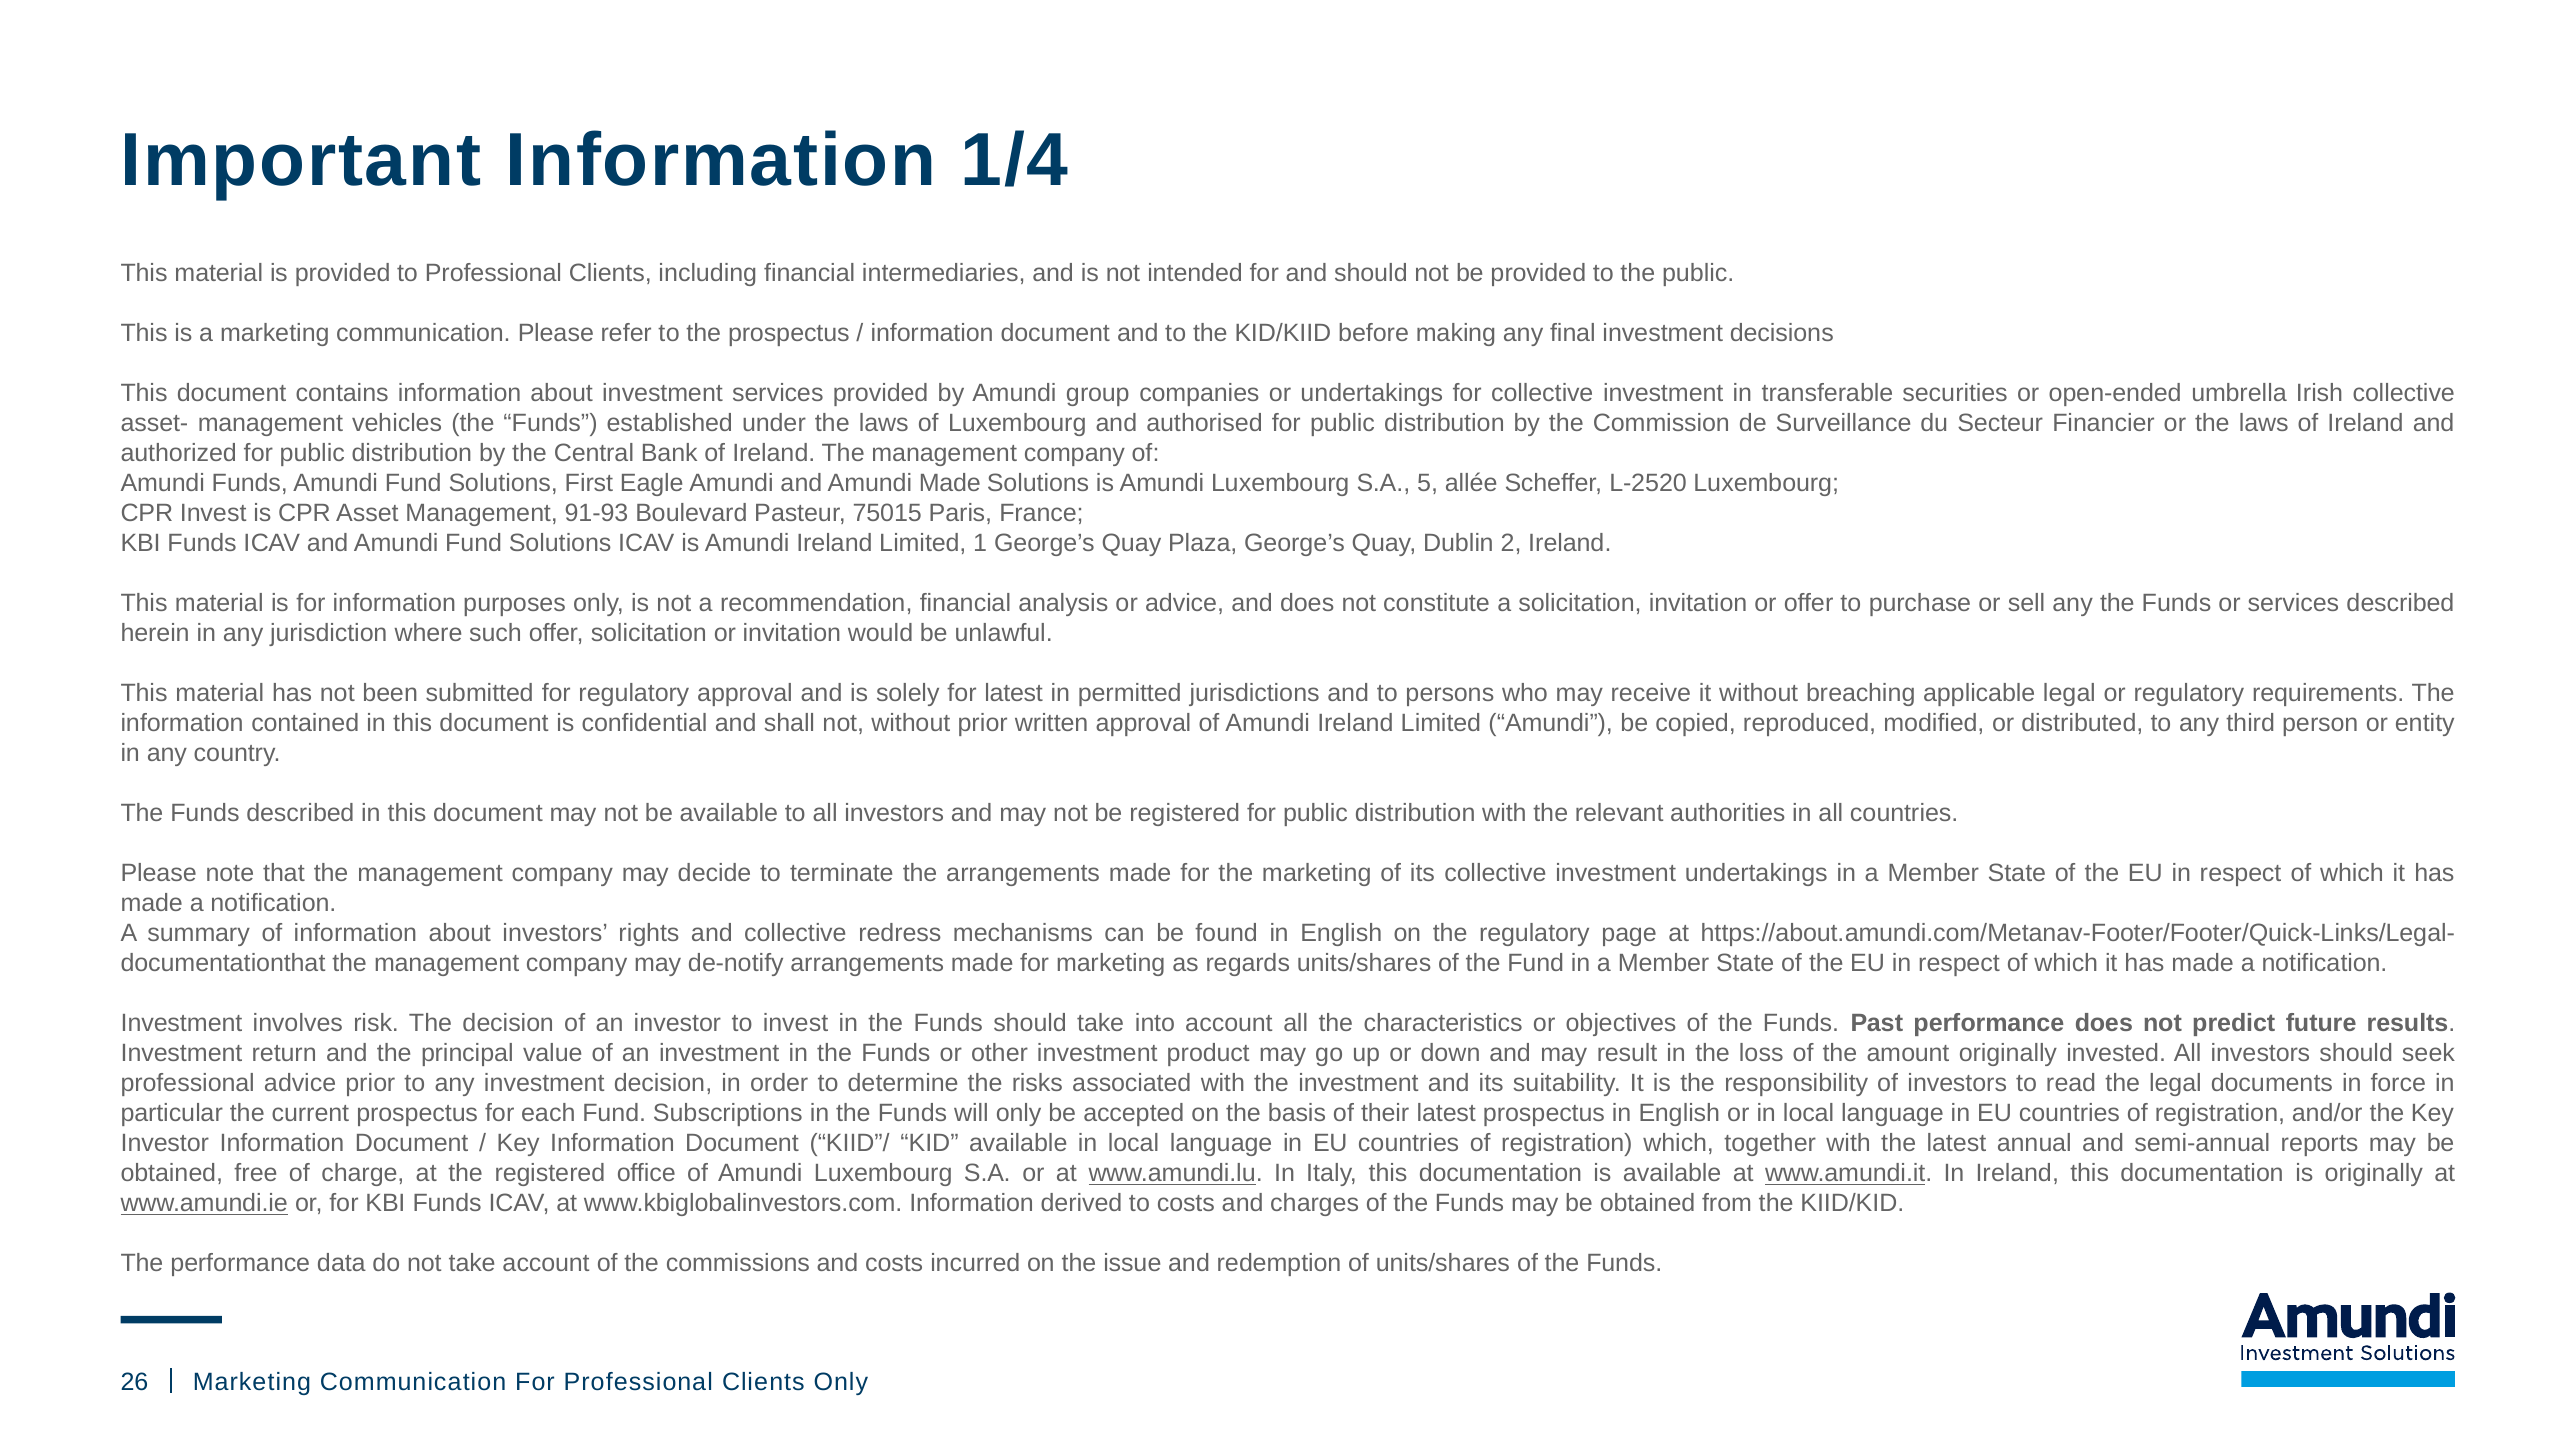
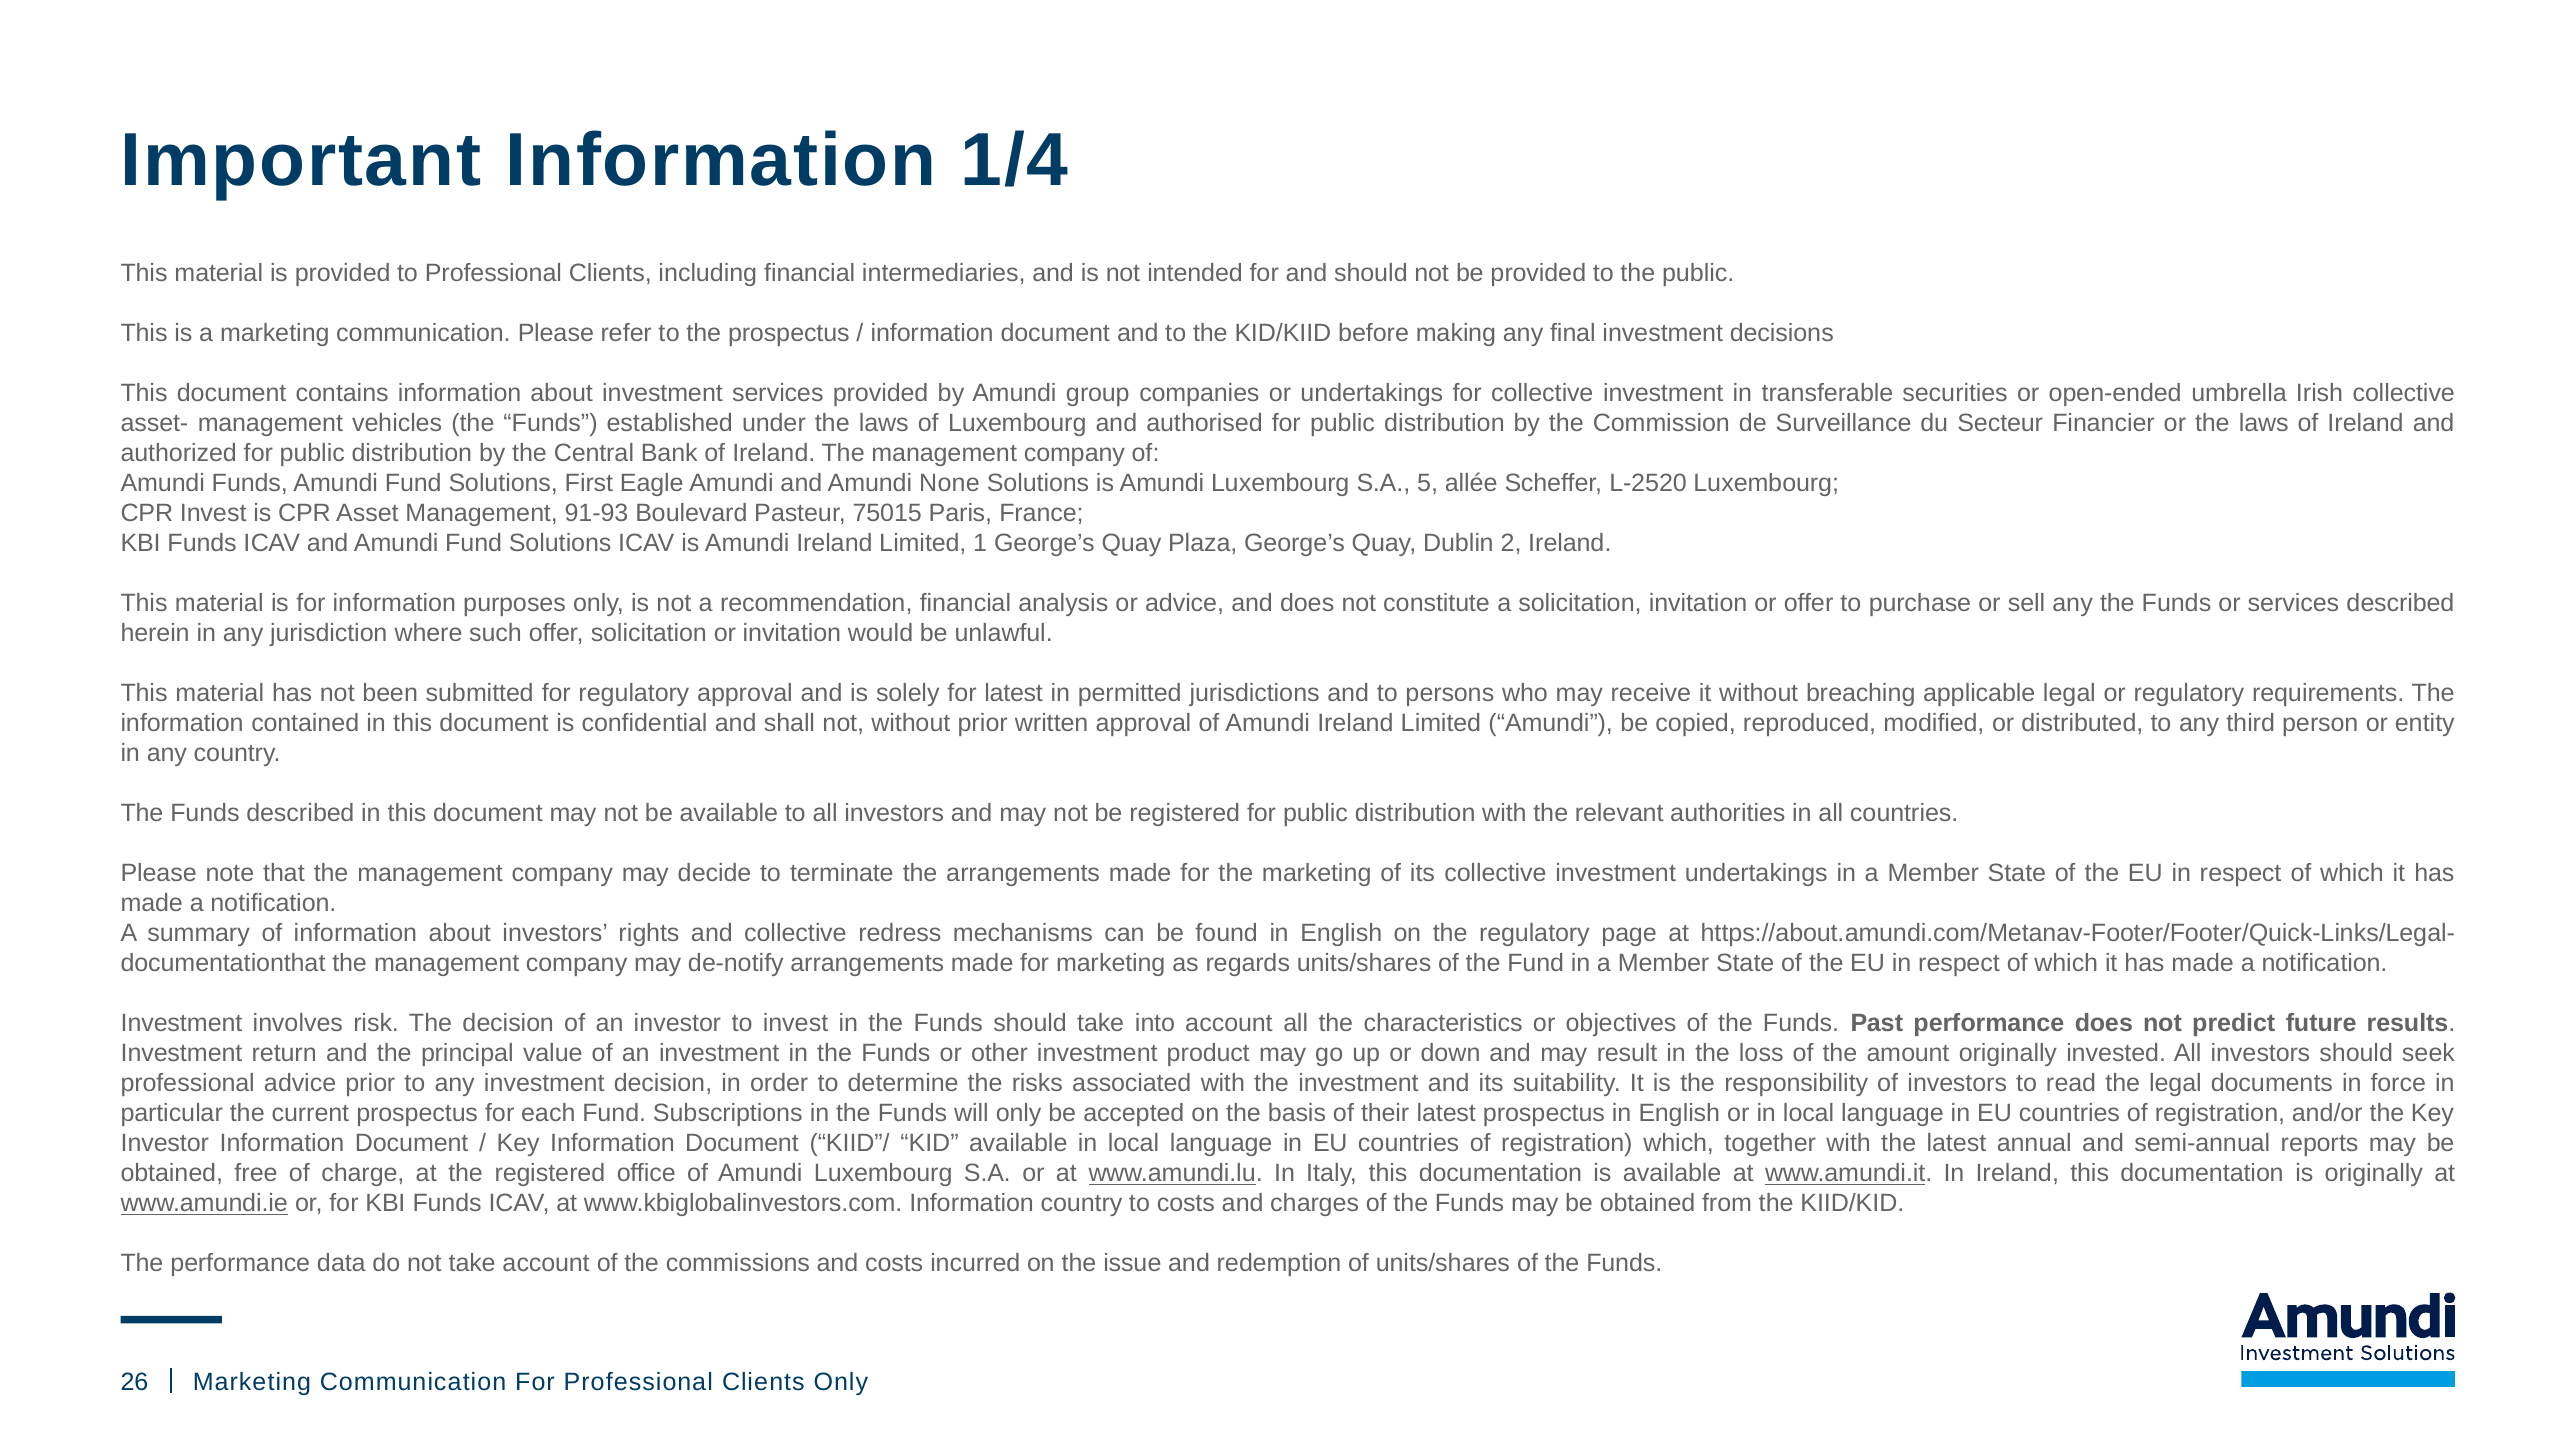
Amundi Made: Made -> None (949, 483)
Information derived: derived -> country (1081, 1203)
